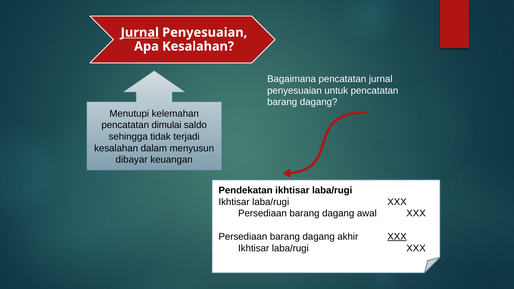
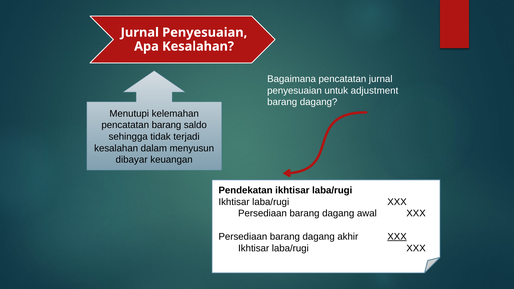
Jurnal underline: present -> none (140, 33)
untuk pencatatan: pencatatan -> adjustment (374, 91)
pencatatan dimulai: dimulai -> barang (166, 125)
